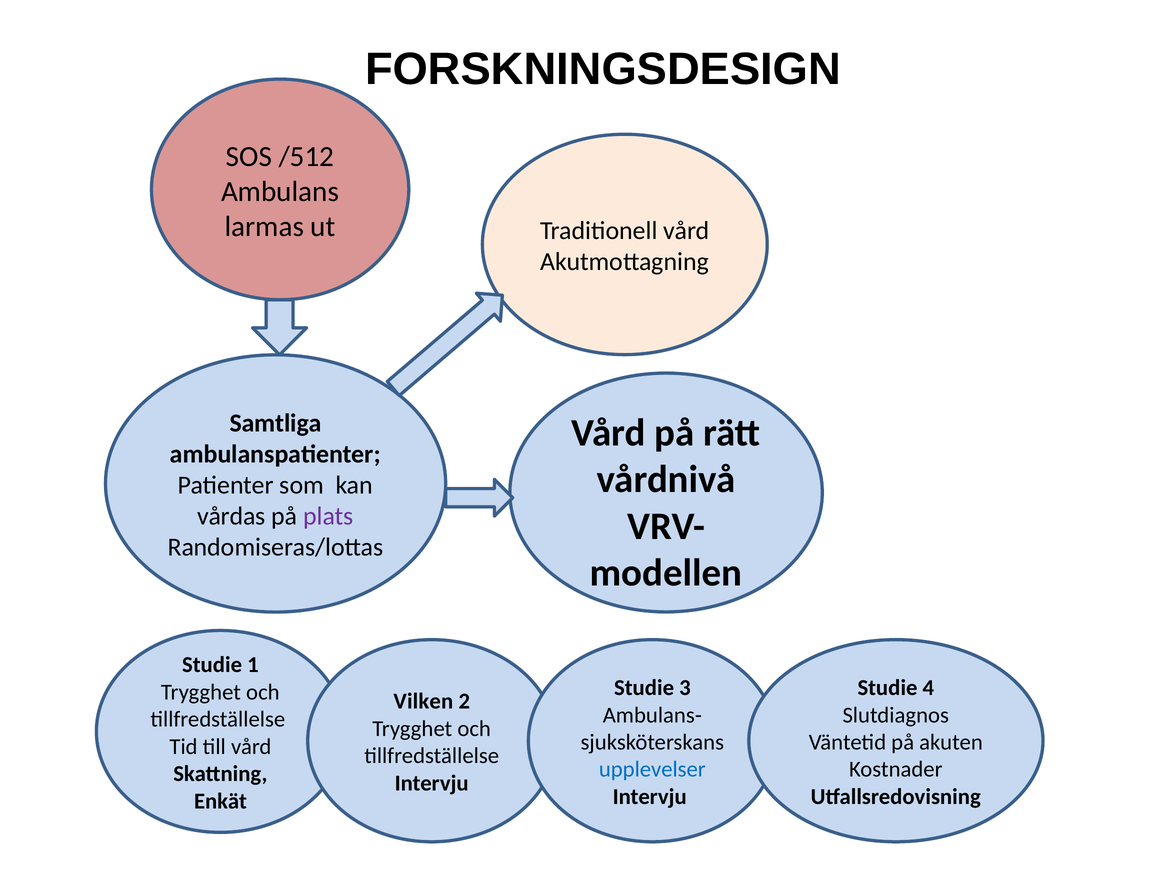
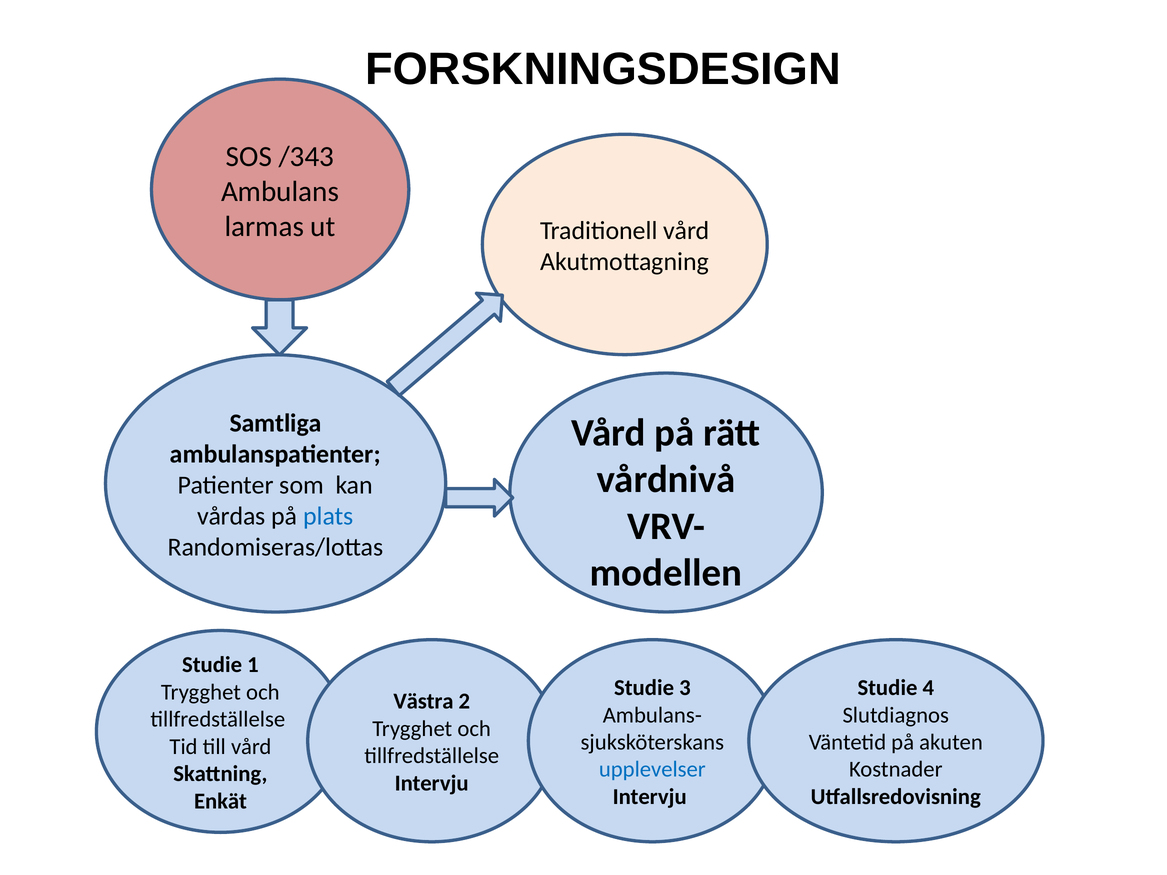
/512: /512 -> /343 (306, 156)
plats colour: purple -> blue (328, 516)
Vilken: Vilken -> Västra (423, 702)
